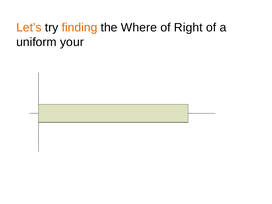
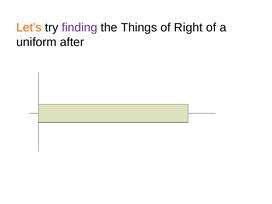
finding colour: orange -> purple (80, 28)
Where: Where -> Things (139, 28)
your: your -> after (72, 42)
